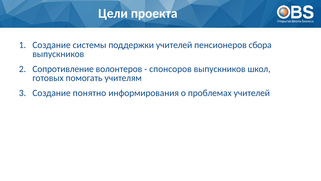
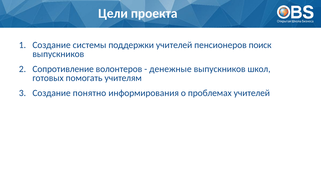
сбора: сбора -> поиск (260, 45)
спонсоров: спонсоров -> денежные (170, 69)
